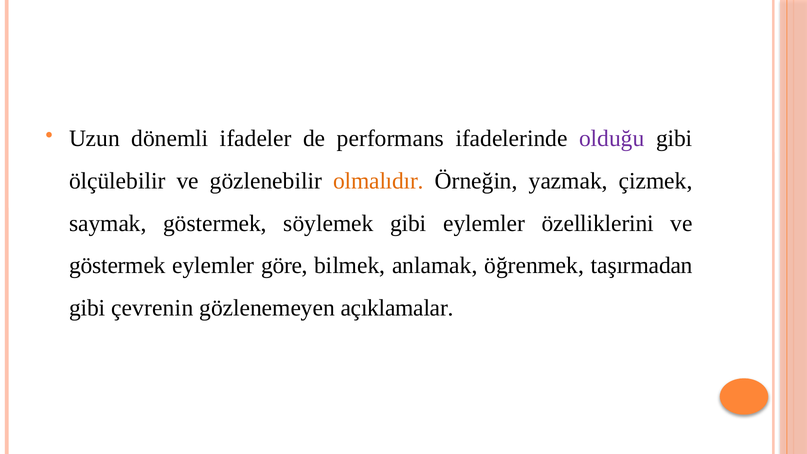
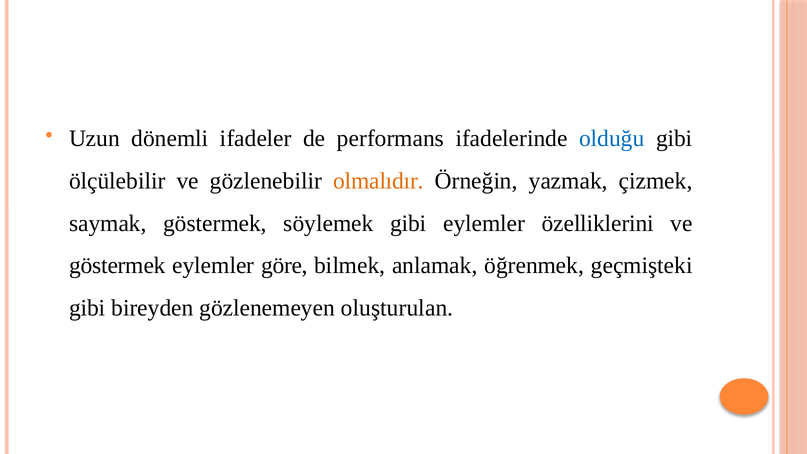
olduğu colour: purple -> blue (612, 139)
taşırmadan: taşırmadan -> geçmişteki (642, 266)
çevrenin: çevrenin -> bireyden (152, 308)
açıklamalar: açıklamalar -> oluşturulan (397, 308)
